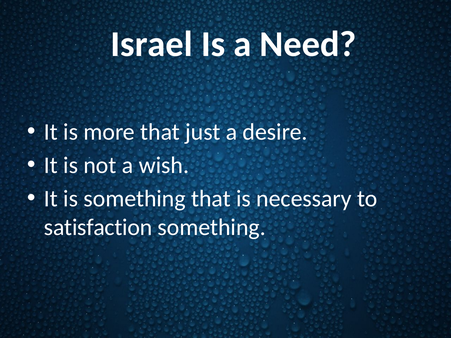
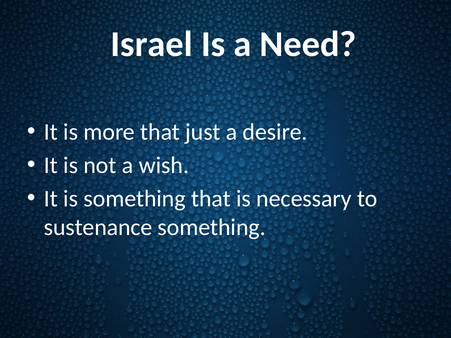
satisfaction: satisfaction -> sustenance (98, 227)
